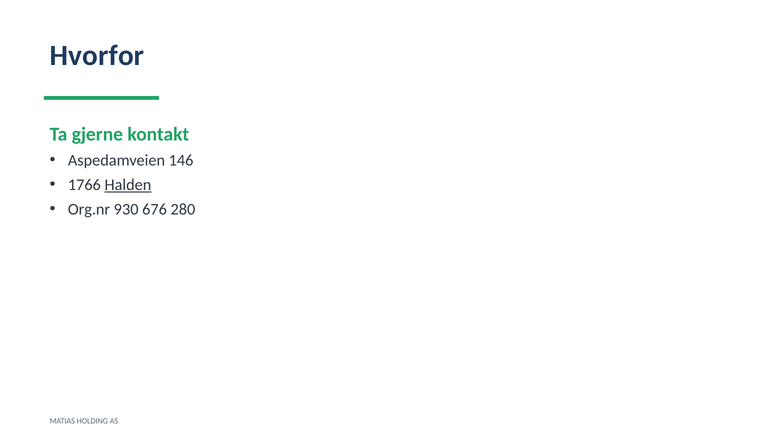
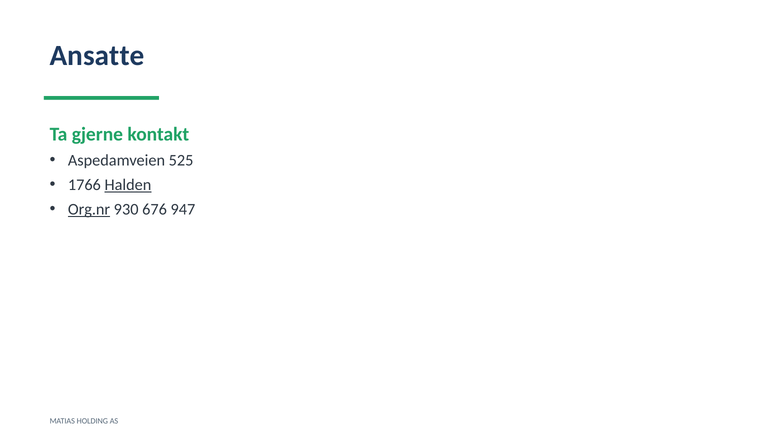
Hvorfor: Hvorfor -> Ansatte (97, 56)
146: 146 -> 525 (181, 160)
Org.nr underline: none -> present (89, 209)
280: 280 -> 947 (183, 209)
